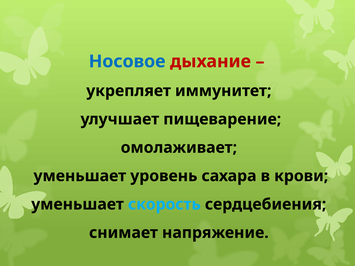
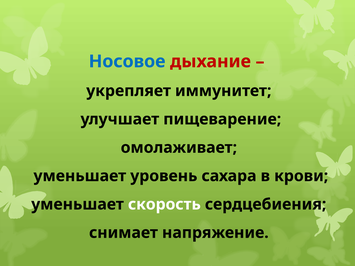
скорость colour: light blue -> white (164, 205)
